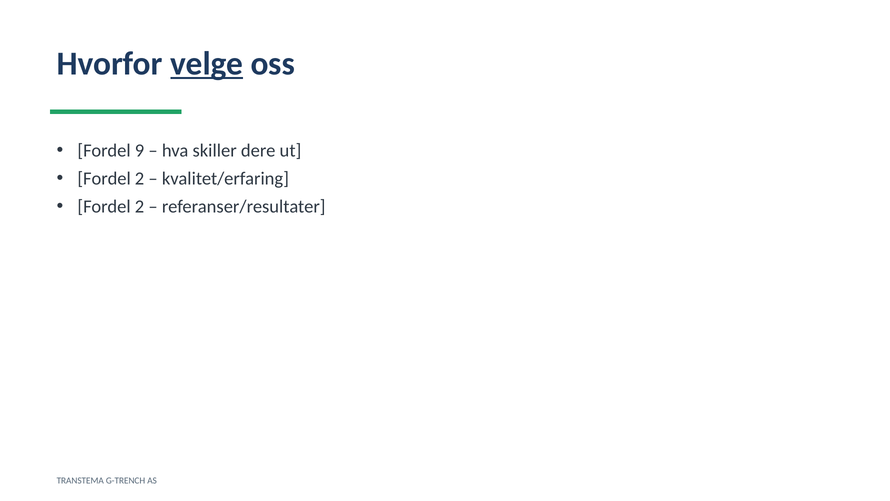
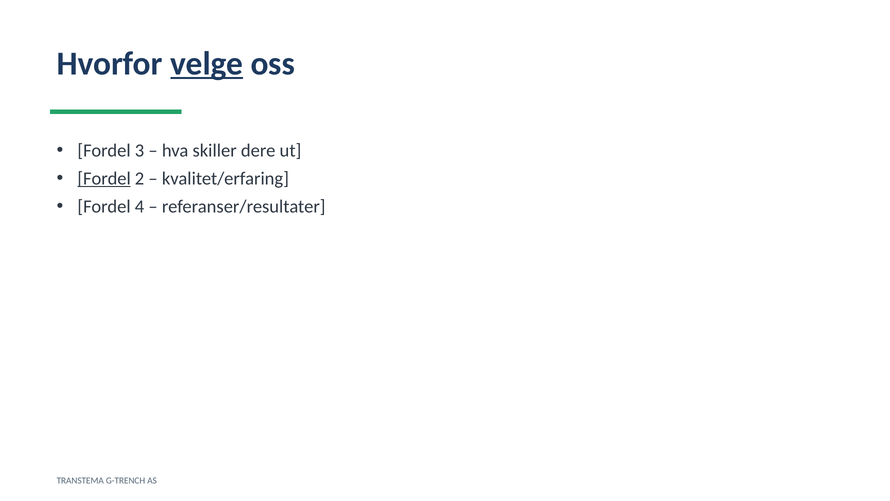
9: 9 -> 3 (140, 151)
Fordel underline: none -> present (104, 179)
2: 2 -> 4 (140, 206)
